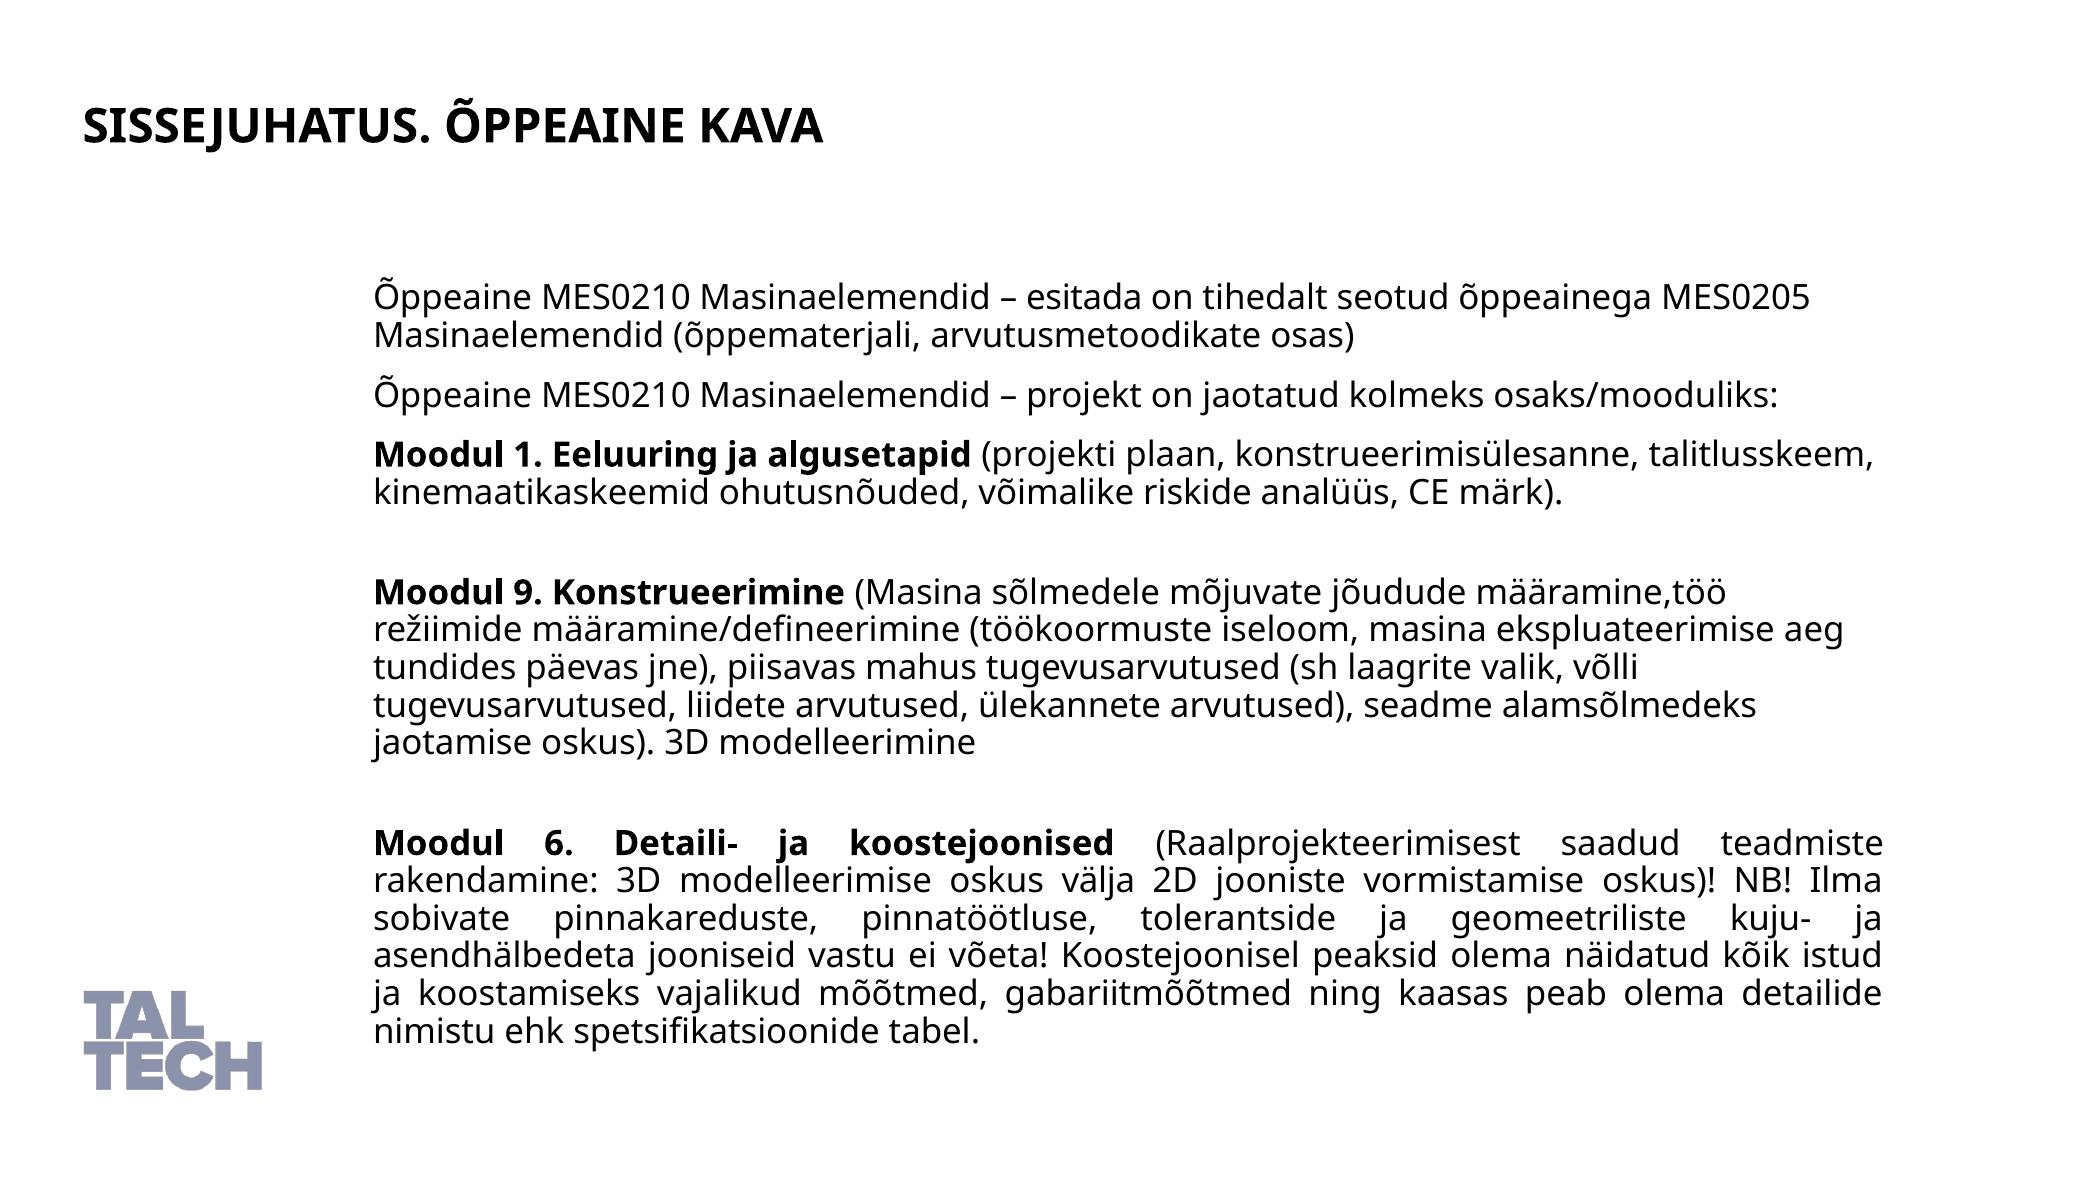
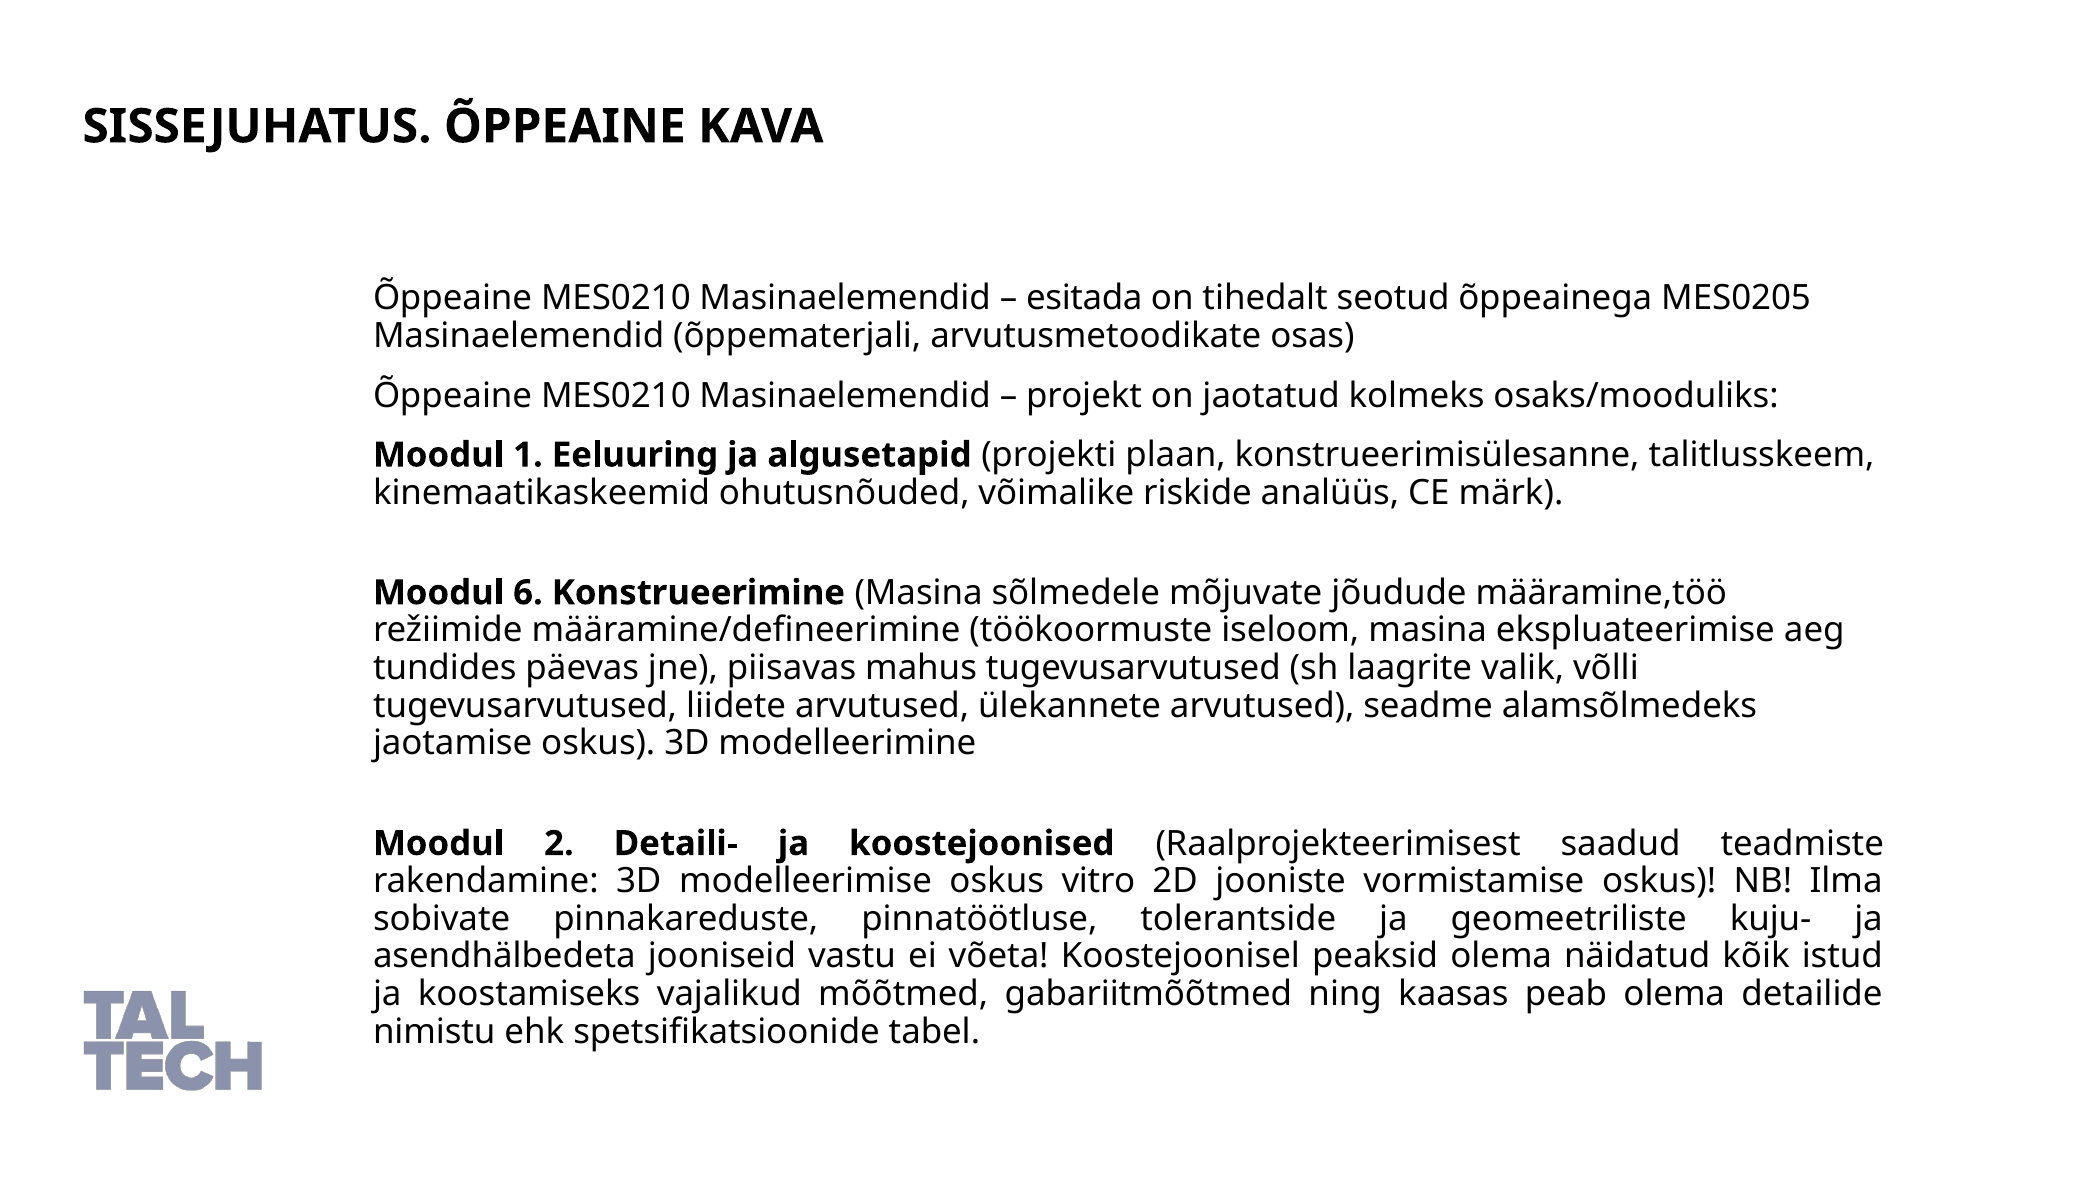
9: 9 -> 6 (528, 593)
6: 6 -> 2 (559, 843)
välja: välja -> vitro (1098, 881)
